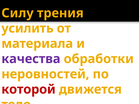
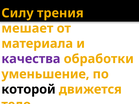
усилить: усилить -> мешает (27, 28)
неровностей: неровностей -> уменьшение (45, 74)
которой colour: red -> black (29, 90)
